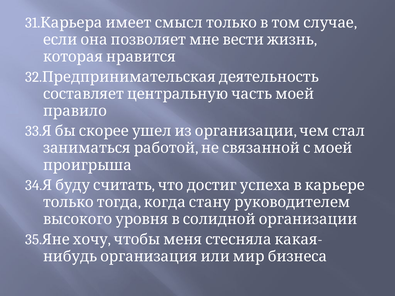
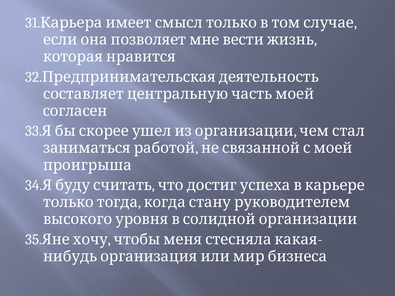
правило: правило -> согласен (75, 111)
